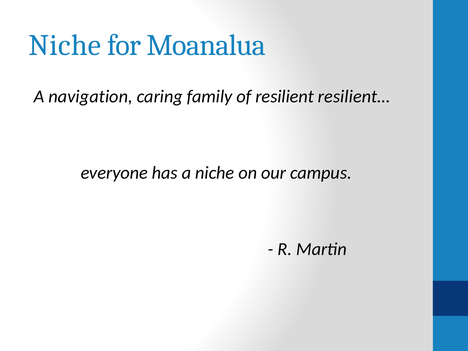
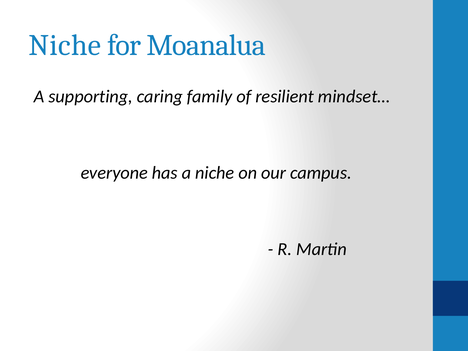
navigation: navigation -> supporting (91, 96)
resilient…: resilient… -> mindset… (354, 96)
